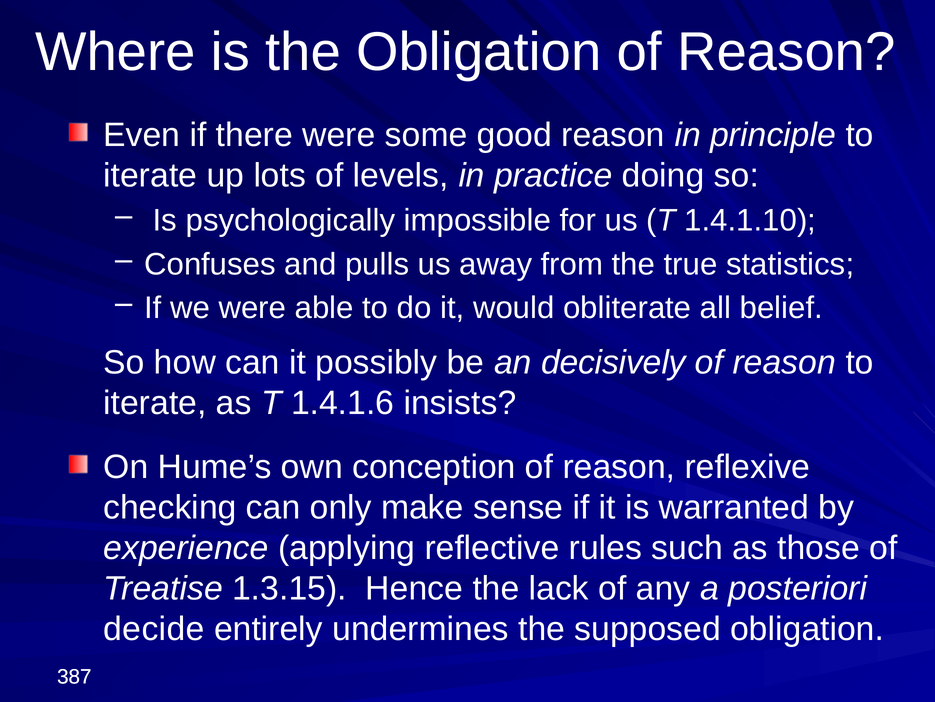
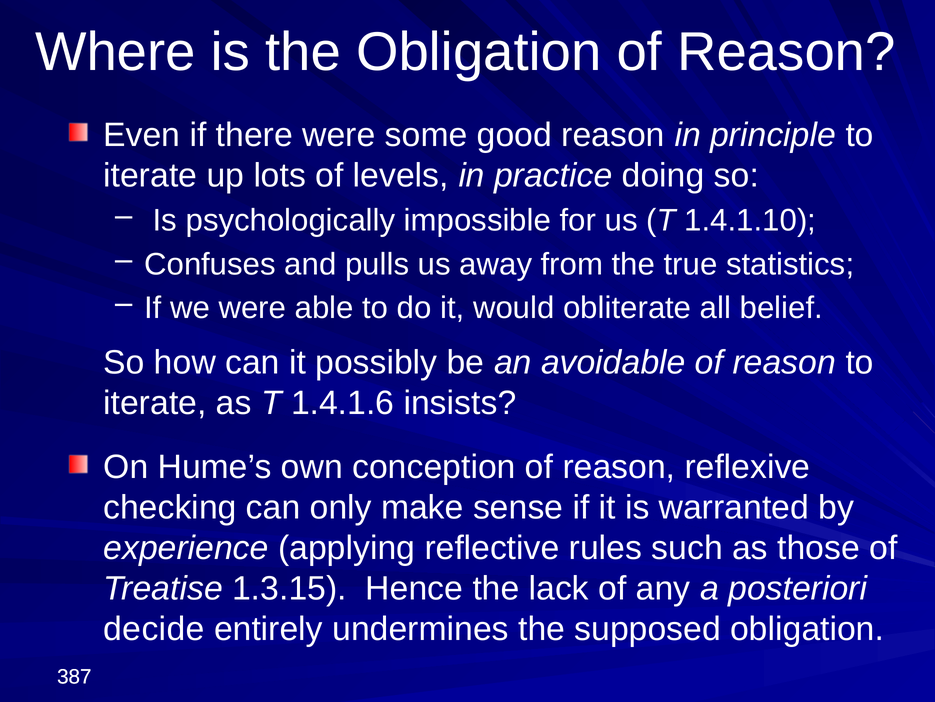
decisively: decisively -> avoidable (613, 362)
